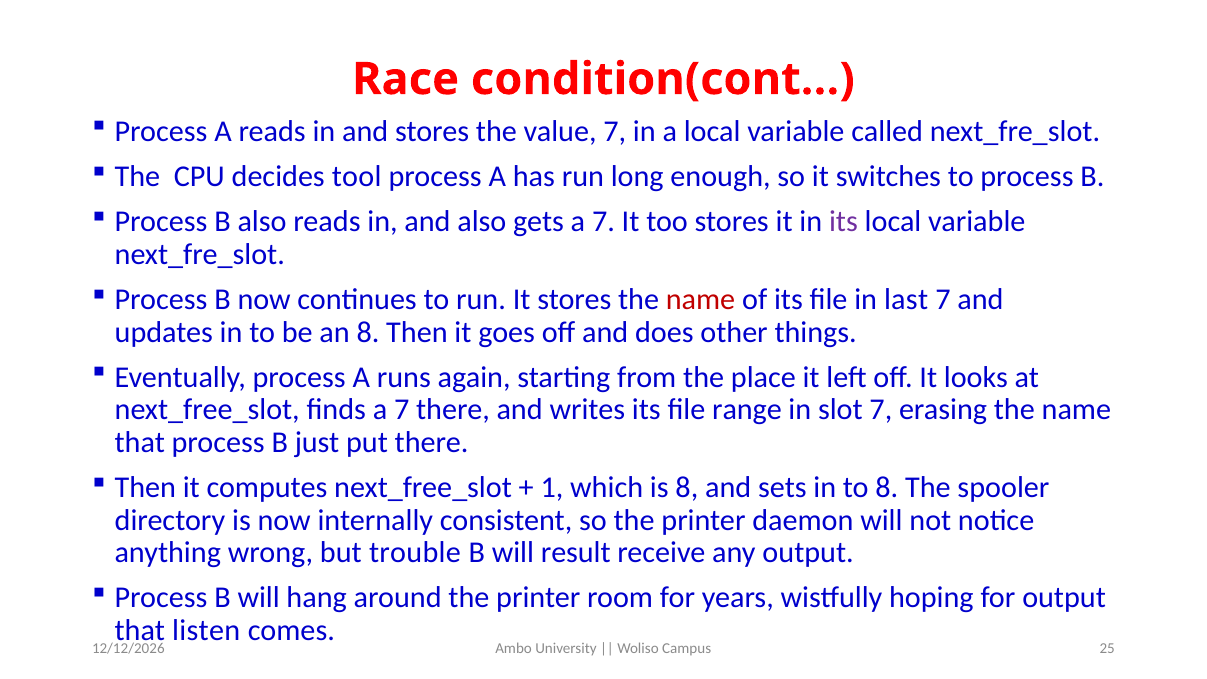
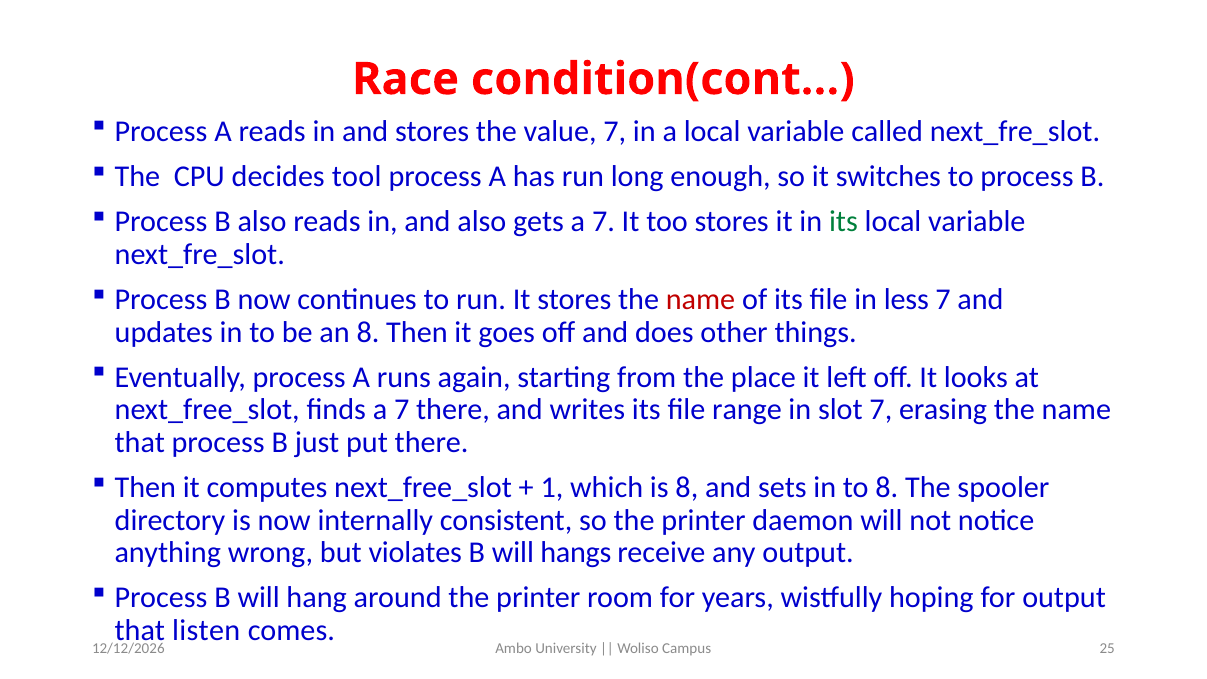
its colour: purple -> green (843, 222)
last: last -> less (906, 299)
trouble: trouble -> violates (415, 553)
result: result -> hangs (576, 553)
